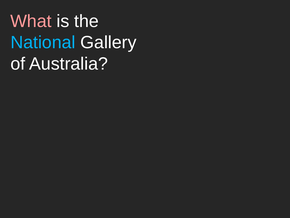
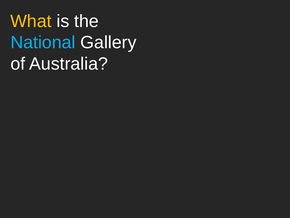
What colour: pink -> yellow (31, 21)
